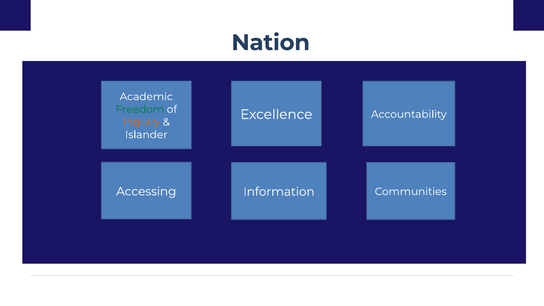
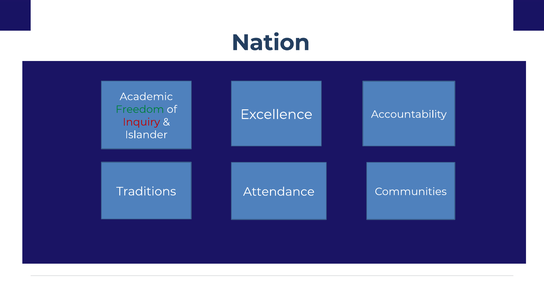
Inquiry colour: orange -> red (141, 122)
Accessing: Accessing -> Traditions (146, 191)
Information: Information -> Attendance (279, 192)
